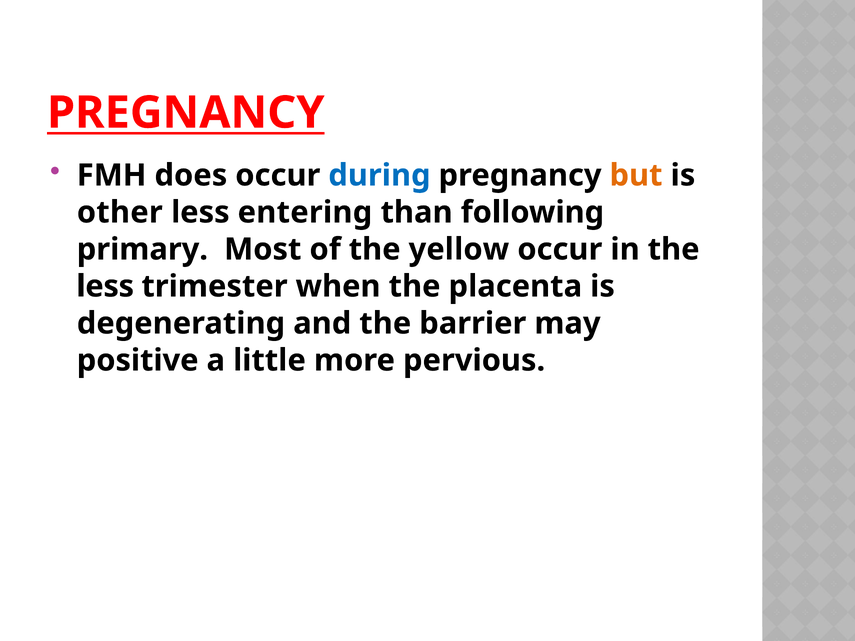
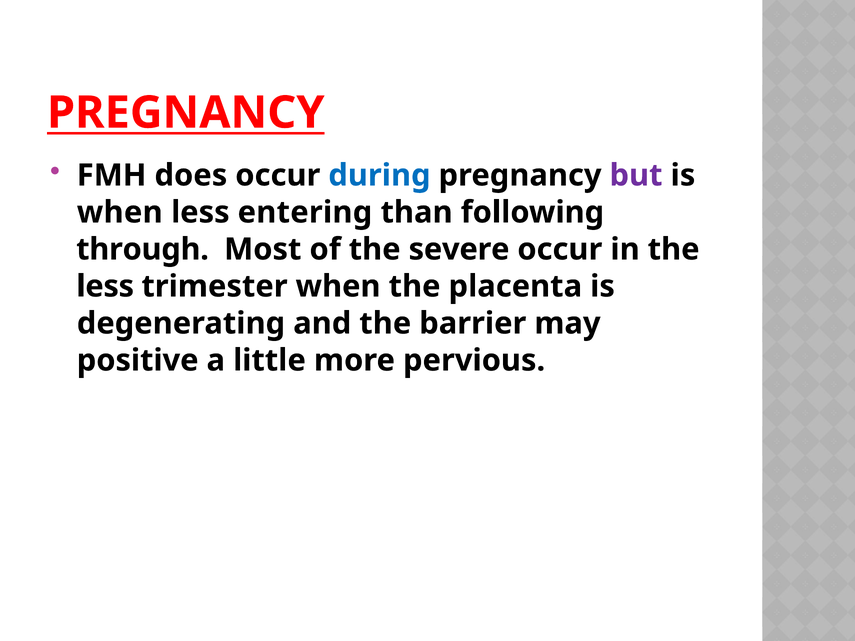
but colour: orange -> purple (636, 175)
other: other -> when (120, 212)
primary: primary -> through (143, 249)
yellow: yellow -> severe (459, 249)
